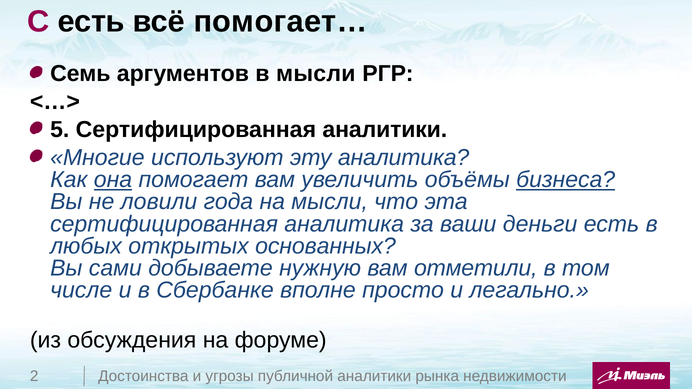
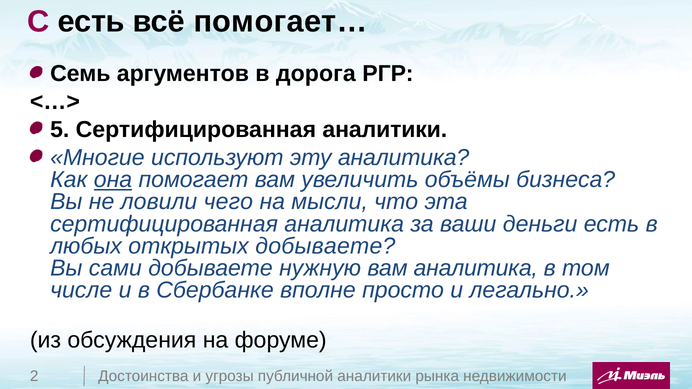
в мысли: мысли -> дорога (316, 74)
бизнеса underline: present -> none (566, 180)
года: года -> чего (228, 202)
открытых основанных: основанных -> добываете (325, 246)
вам отметили: отметили -> аналитика (476, 268)
